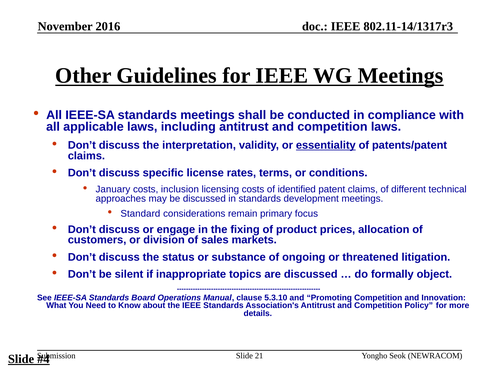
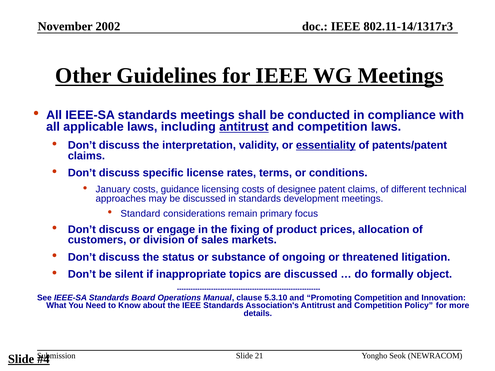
2016: 2016 -> 2002 (108, 26)
antitrust underline: none -> present (244, 127)
inclusion: inclusion -> guidance (180, 189)
identified: identified -> designee (297, 189)
